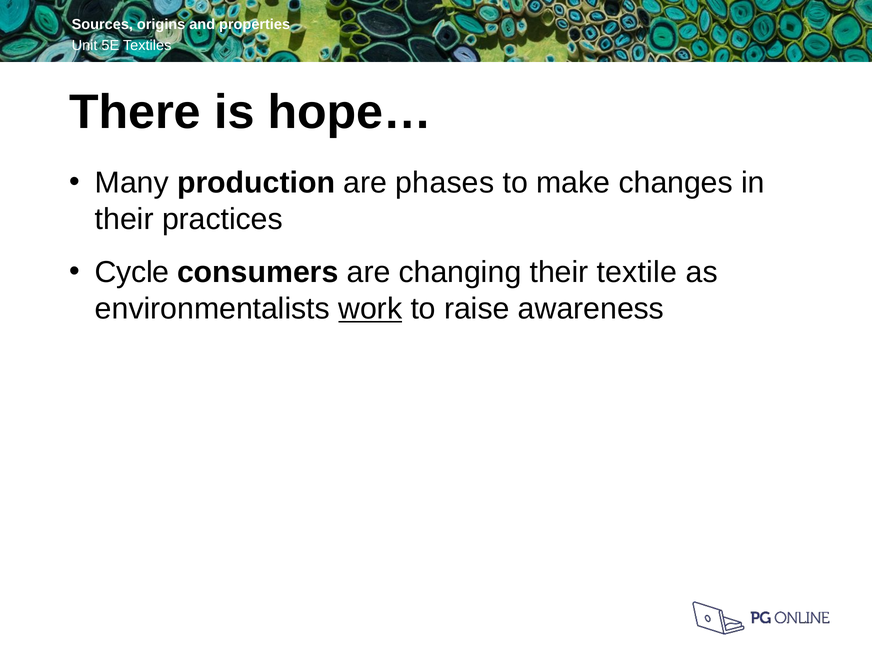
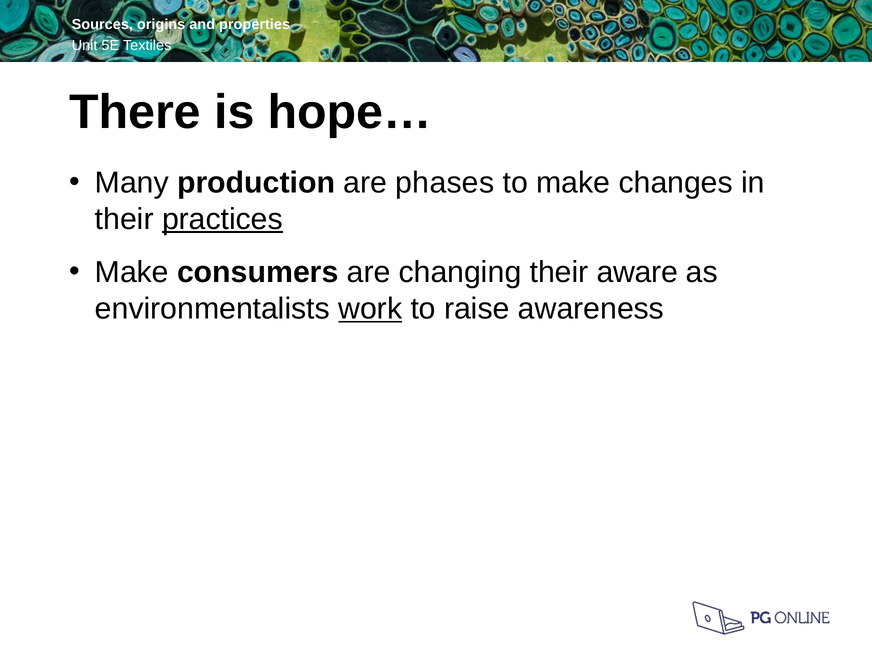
practices underline: none -> present (222, 219)
Cycle: Cycle -> Make (132, 272)
textile: textile -> aware (637, 272)
